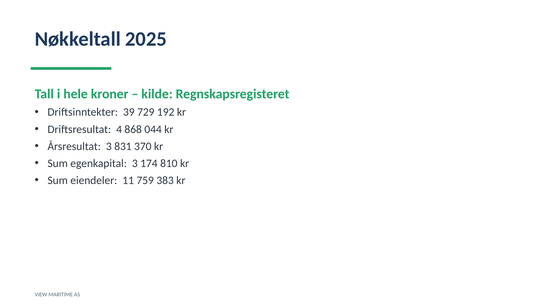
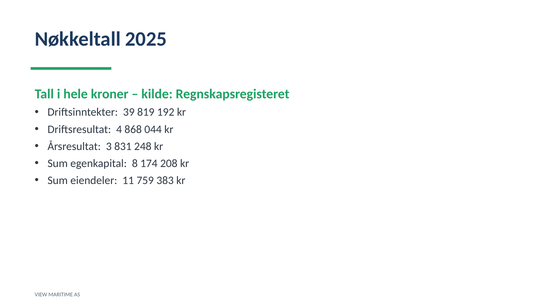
729: 729 -> 819 (146, 112)
370: 370 -> 248 (143, 146)
egenkapital 3: 3 -> 8 (135, 163)
810: 810 -> 208 (169, 163)
